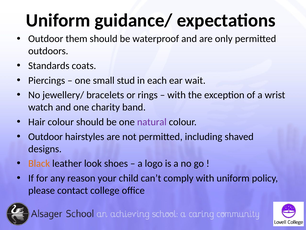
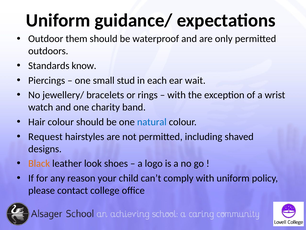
coats: coats -> know (84, 66)
natural colour: purple -> blue (152, 122)
Outdoor: Outdoor -> Request (45, 136)
